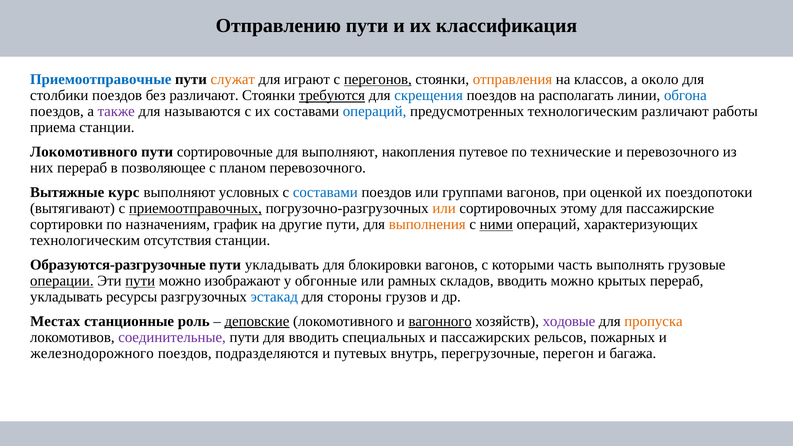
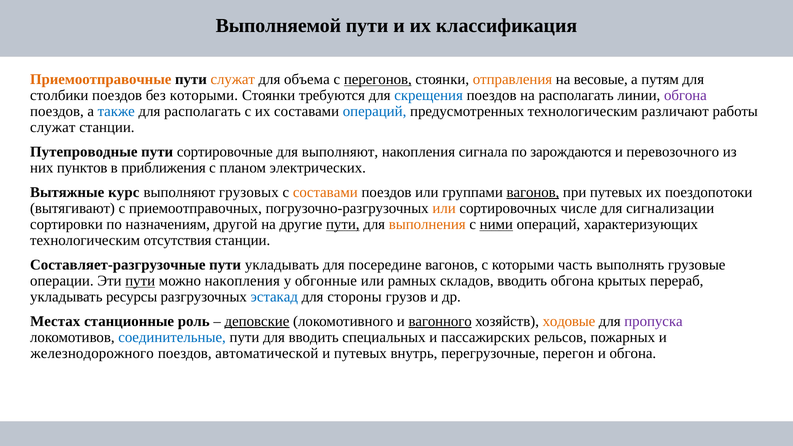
Отправлению: Отправлению -> Выполняемой (278, 26)
Приемоотправочные colour: blue -> orange (101, 79)
играют: играют -> объема (307, 79)
классов: классов -> весовые (601, 79)
около: около -> путям (660, 79)
без различают: различают -> которыми (204, 95)
требуются underline: present -> none (332, 95)
обгона colour: blue -> purple (685, 95)
также colour: purple -> blue (116, 112)
для называются: называются -> располагать (202, 112)
приема: приема -> служат (53, 128)
Локомотивного: Локомотивного -> Путепроводные (84, 152)
путевое: путевое -> сигнала (483, 152)
технические: технические -> зарождаются (571, 152)
них перераб: перераб -> пунктов (82, 168)
позволяющее: позволяющее -> приближения (164, 168)
планом перевозочного: перевозочного -> электрических (318, 168)
условных: условных -> грузовых (249, 192)
составами colour: blue -> orange (325, 192)
вагонов underline: none -> present (533, 192)
при оценкой: оценкой -> путевых (616, 192)
приемоотправочных underline: present -> none (195, 208)
этому: этому -> числе (579, 208)
пассажирские: пассажирские -> сигнализации (670, 208)
график: график -> другой (236, 224)
пути underline: none -> present (343, 224)
Образуются-разгрузочные: Образуются-разгрузочные -> Составляет-разгрузочные (118, 265)
блокировки: блокировки -> посередине (385, 265)
операции underline: present -> none (62, 281)
можно изображают: изображают -> накопления (242, 281)
вводить можно: можно -> обгона (572, 281)
ходовые colour: purple -> orange (569, 321)
пропуска colour: orange -> purple (653, 321)
соединительные colour: purple -> blue (172, 337)
подразделяются: подразделяются -> автоматической (267, 353)
и багажа: багажа -> обгона (633, 353)
